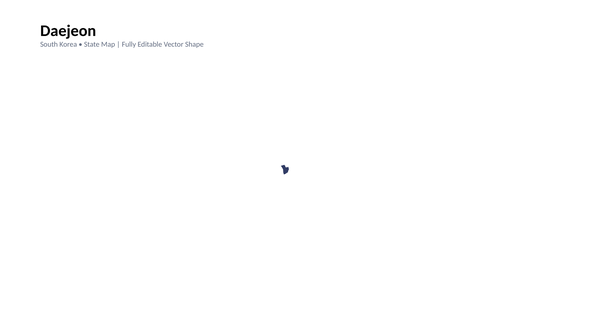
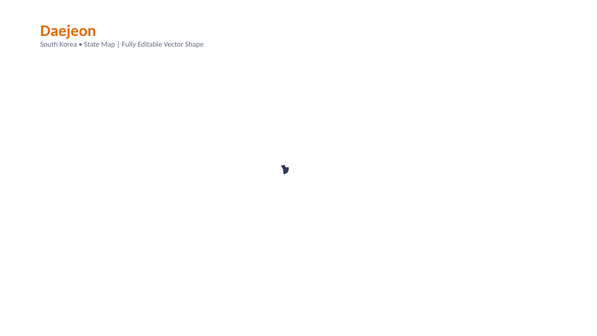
Daejeon colour: black -> orange (68, 31)
